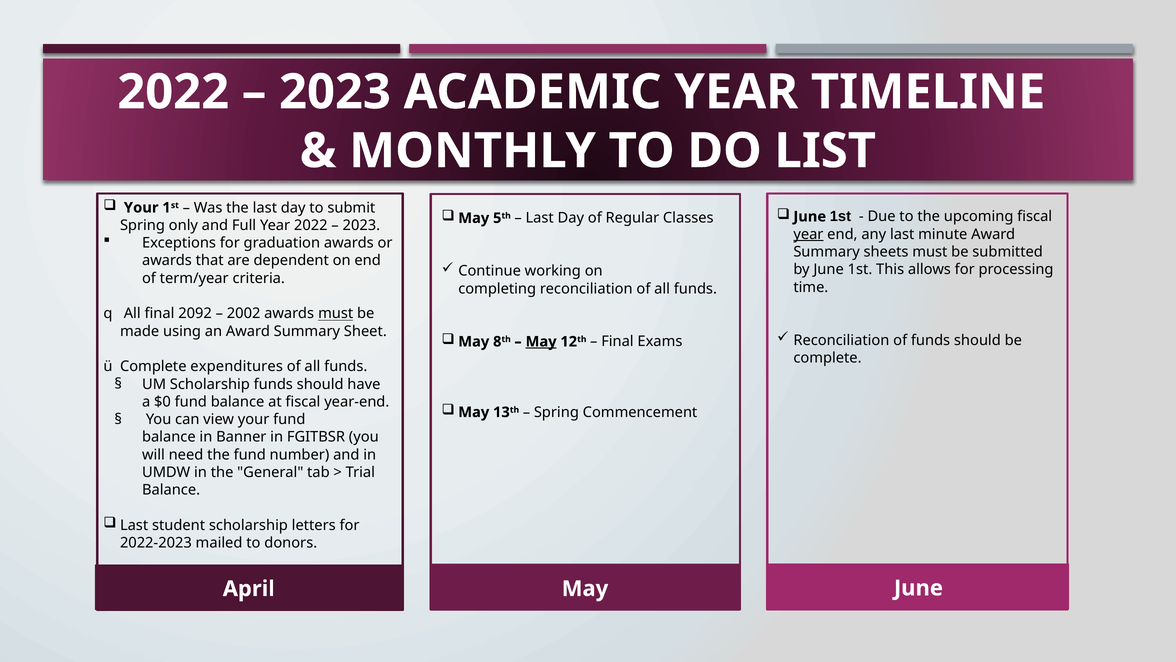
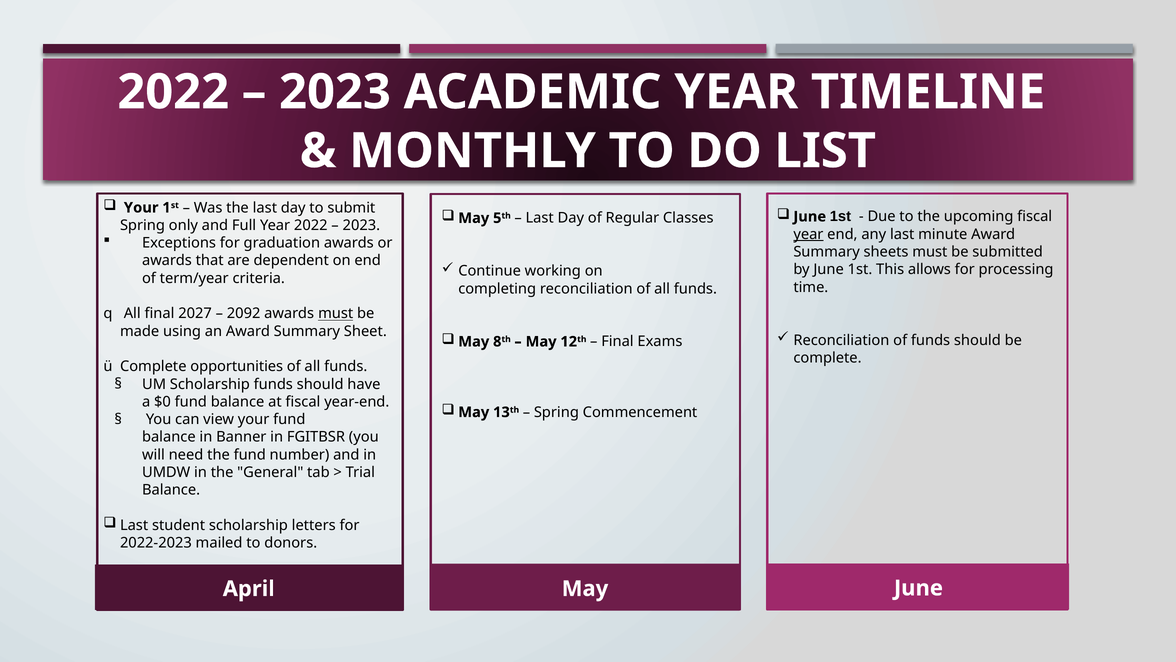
2092: 2092 -> 2027 (195, 313)
2002: 2002 -> 2092 (244, 313)
May underline: present -> none (541, 341)
expenditures: expenditures -> opportunities (237, 366)
